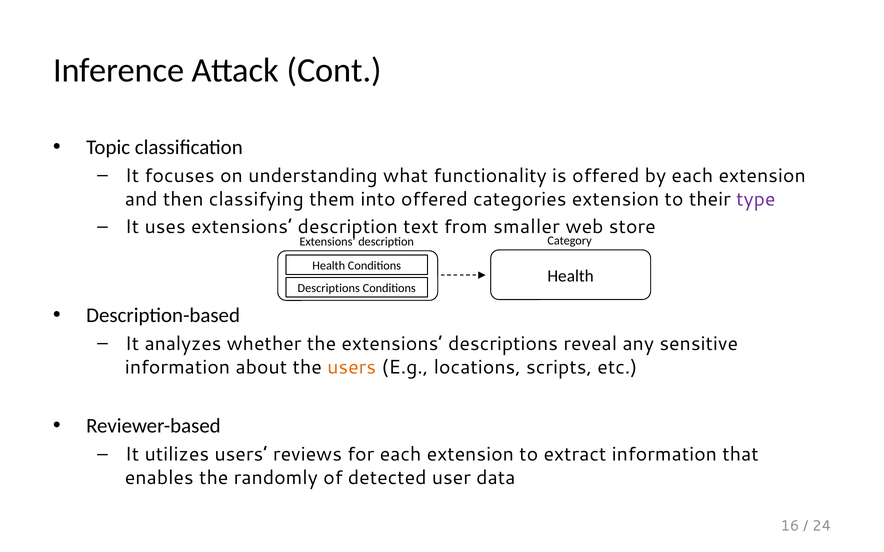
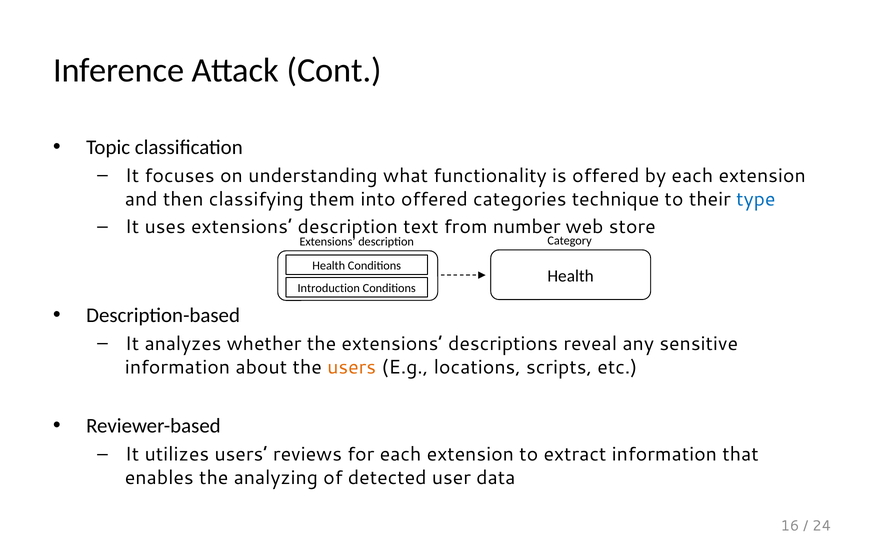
categories extension: extension -> technique (616, 199)
type colour: purple -> blue (756, 199)
smaller: smaller -> number (527, 227)
Descriptions: Descriptions -> Introduction (329, 288)
randomly: randomly -> analyzing (276, 478)
